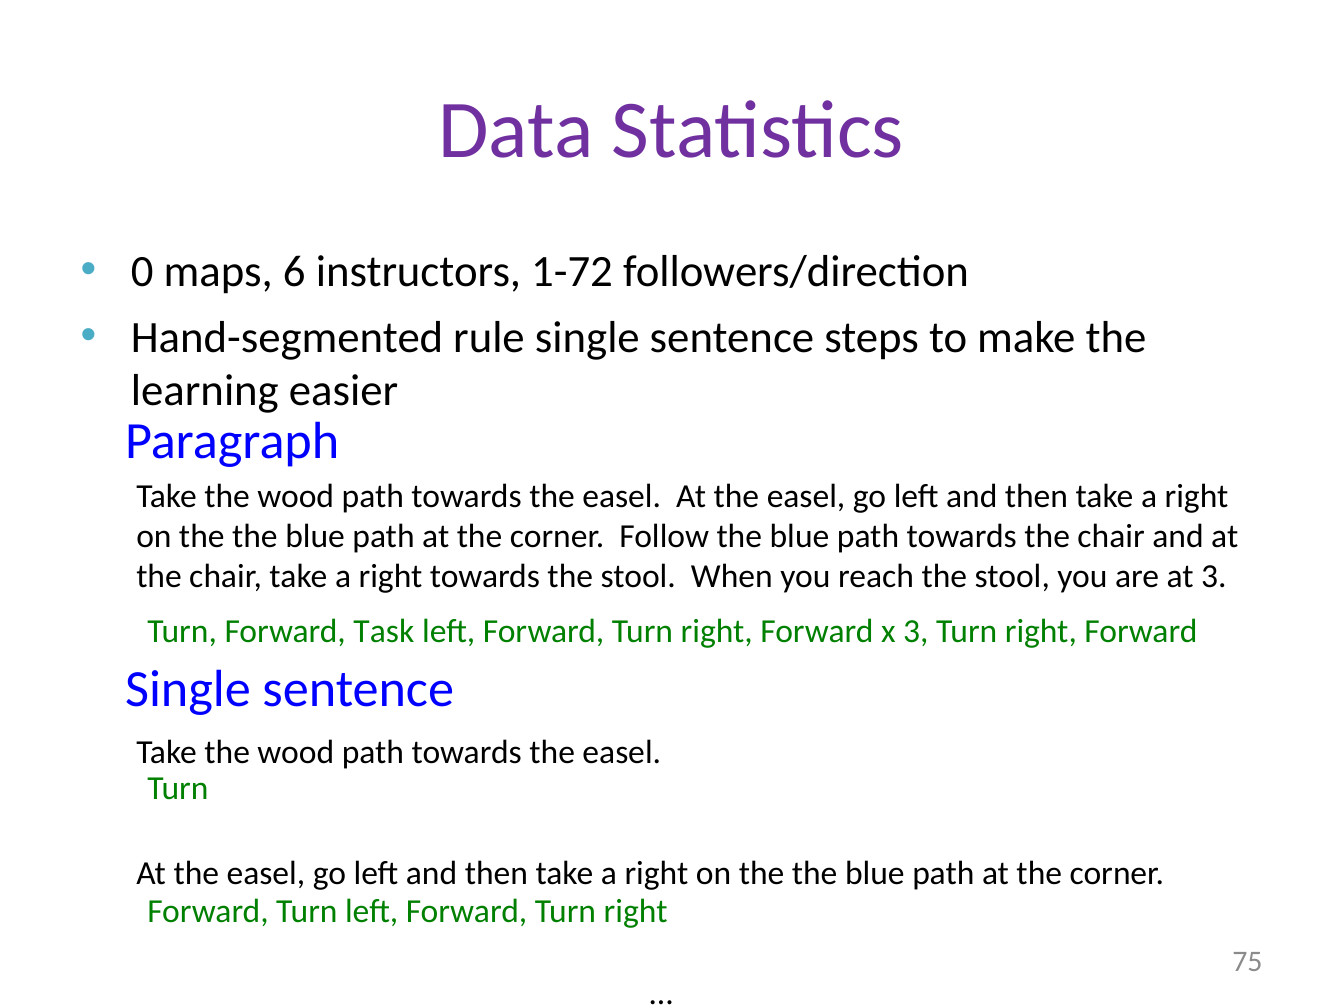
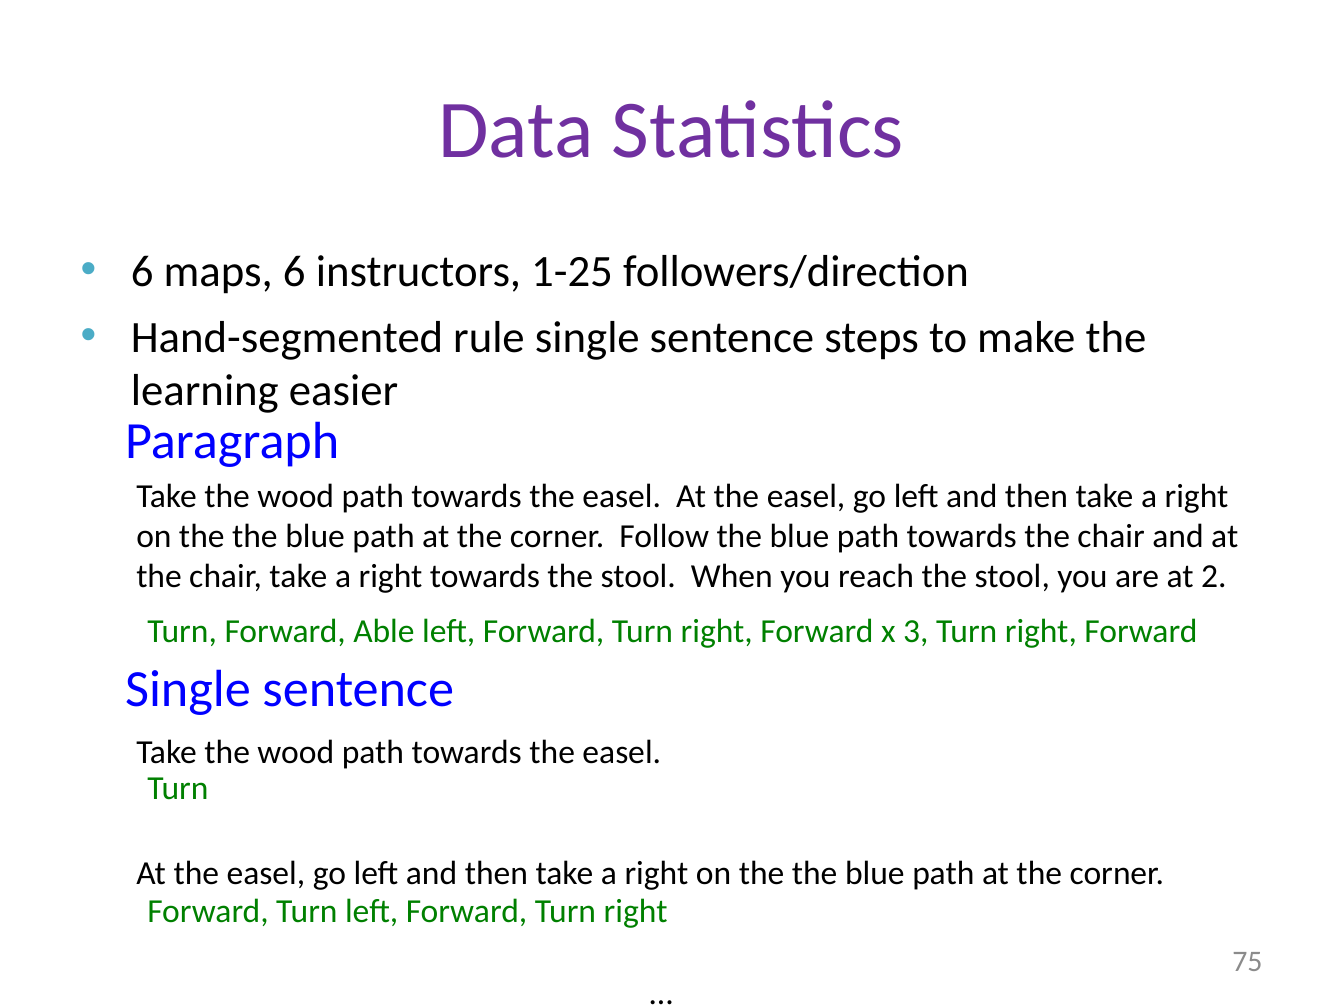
0: 0 -> 6 (142, 272)
1-72: 1-72 -> 1-25 (572, 272)
at 3: 3 -> 2 (1214, 577)
Task: Task -> Able (384, 632)
